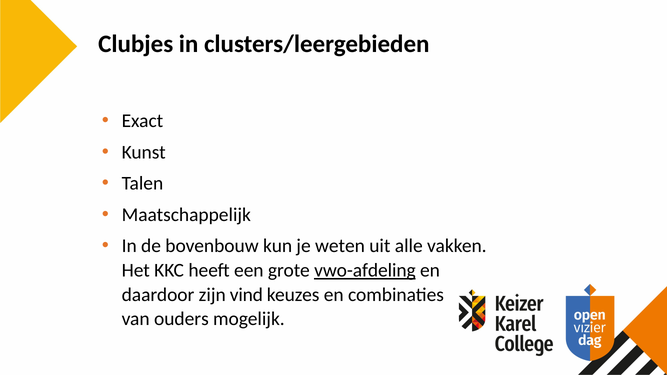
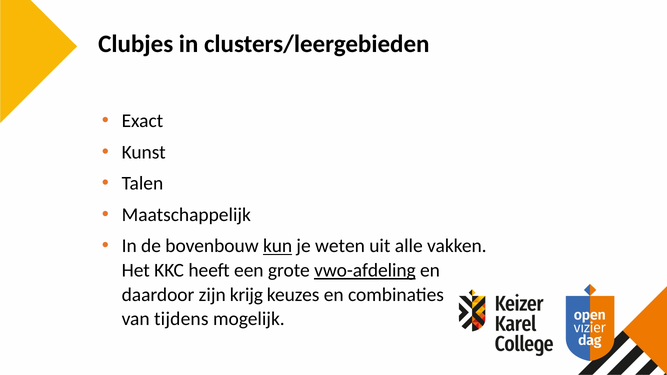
kun underline: none -> present (278, 246)
vind: vind -> krijg (246, 295)
ouders: ouders -> tijdens (181, 319)
